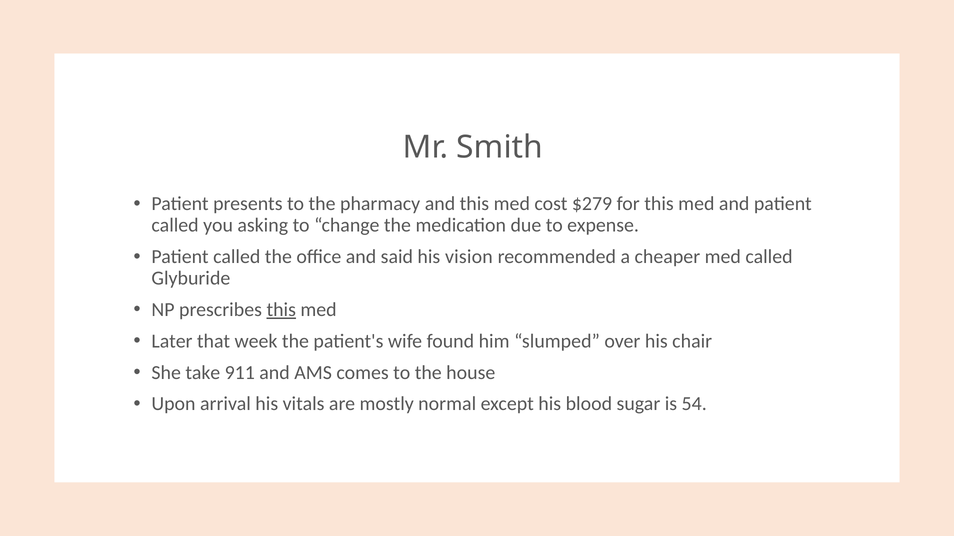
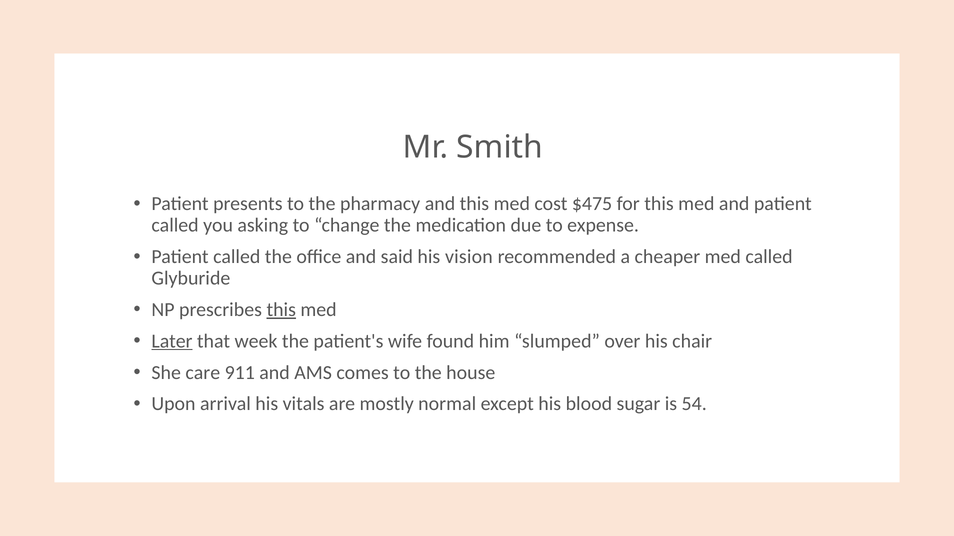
$279: $279 -> $475 (592, 204)
Later underline: none -> present (172, 341)
take: take -> care (203, 373)
